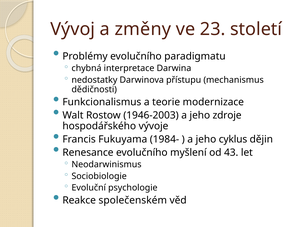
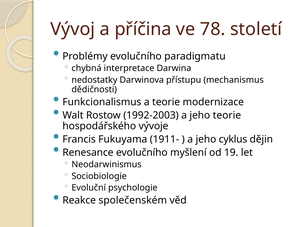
změny: změny -> příčina (143, 29)
23: 23 -> 78 (213, 29)
1946-2003: 1946-2003 -> 1992-2003 (151, 115)
jeho zdroje: zdroje -> teorie (227, 115)
1984-: 1984- -> 1911- (164, 139)
43: 43 -> 19 (231, 152)
